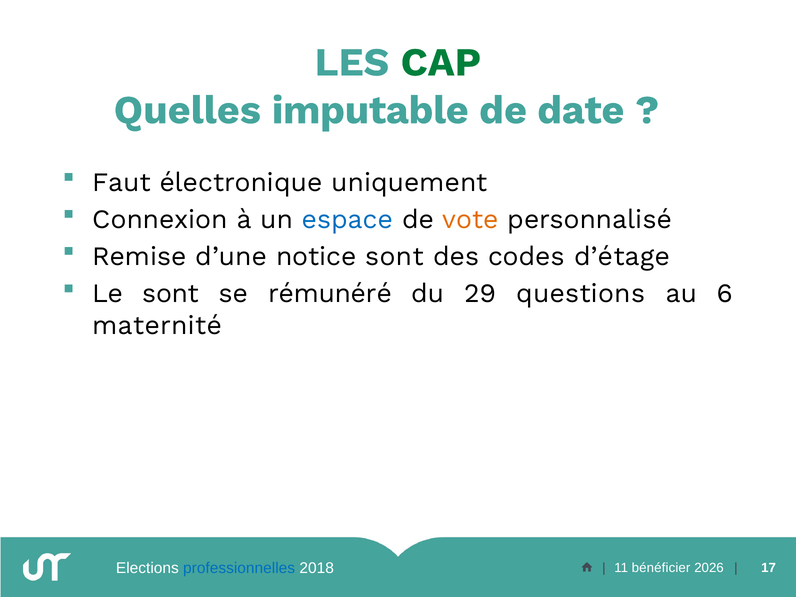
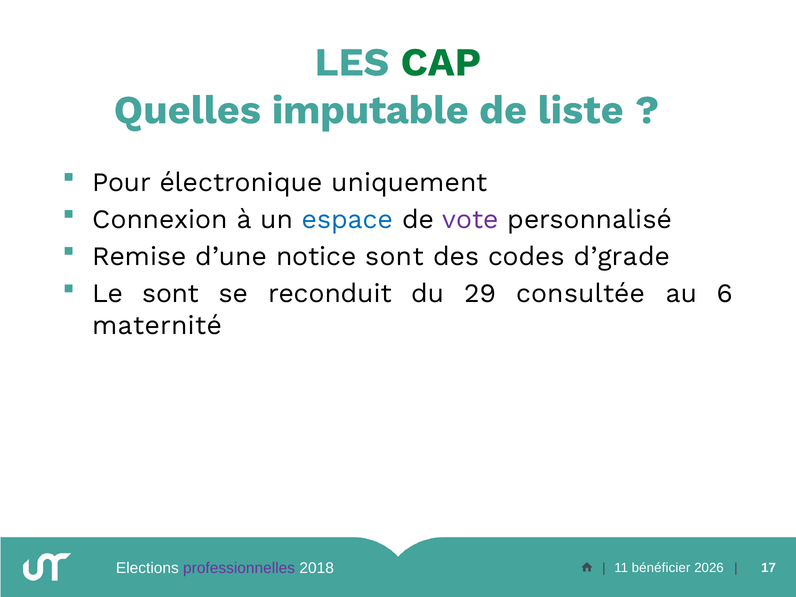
date: date -> liste (581, 110)
Faut: Faut -> Pour (122, 182)
vote colour: orange -> purple (470, 219)
d’étage: d’étage -> d’grade (622, 257)
rémunéré: rémunéré -> reconduit (330, 294)
questions: questions -> consultée (581, 294)
professionnelles colour: blue -> purple (239, 568)
